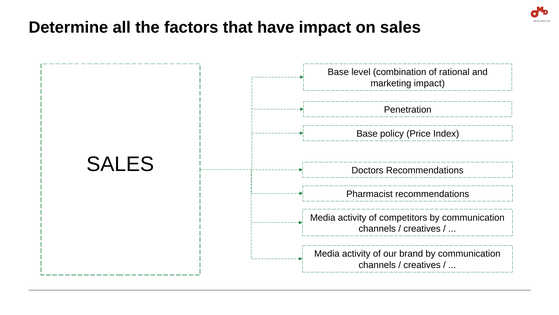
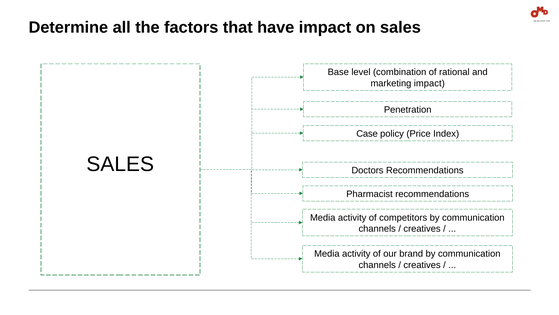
Base: Base -> Case (367, 134)
